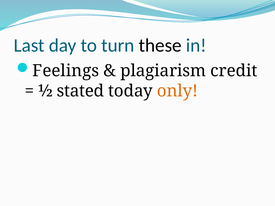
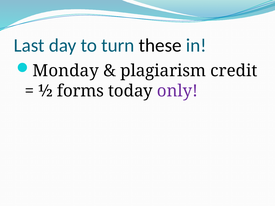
Feelings: Feelings -> Monday (66, 71)
stated: stated -> forms (80, 91)
only colour: orange -> purple (177, 91)
